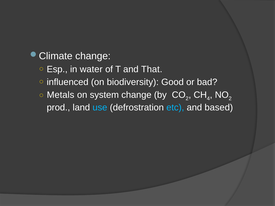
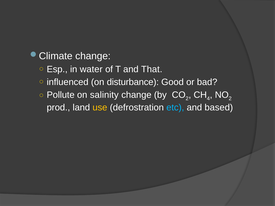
biodiversity: biodiversity -> disturbance (133, 82)
Metals: Metals -> Pollute (61, 95)
system: system -> salinity (104, 95)
use colour: light blue -> yellow (100, 108)
